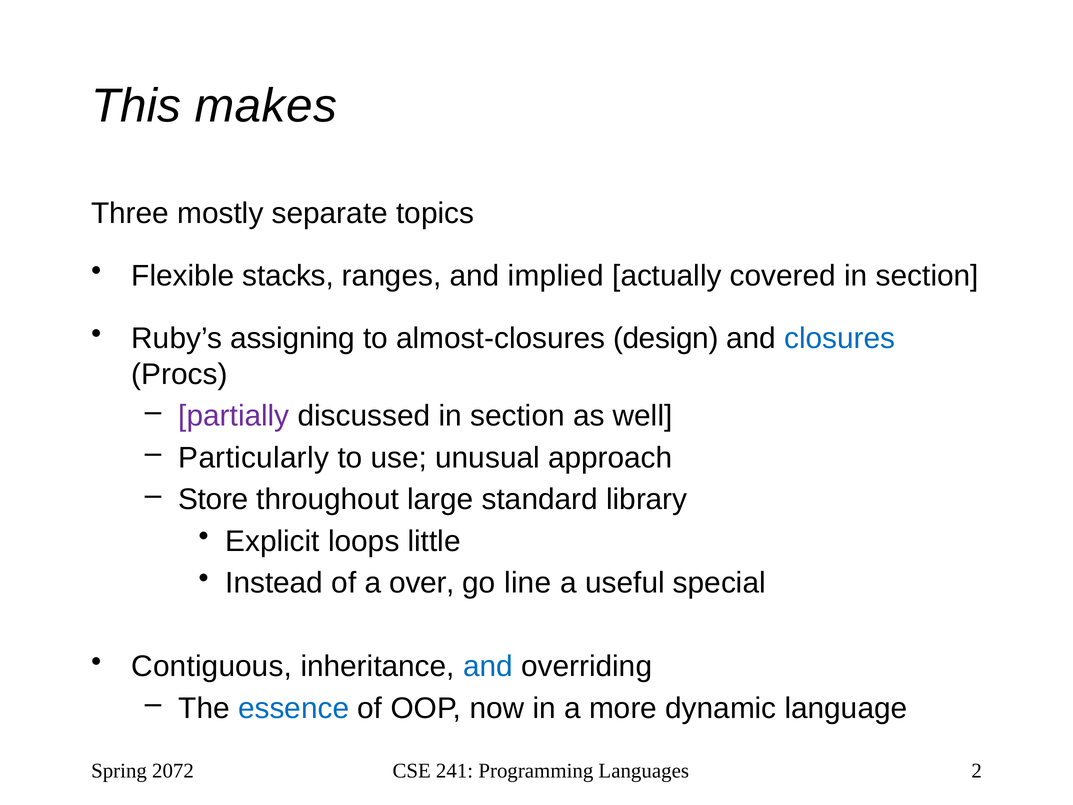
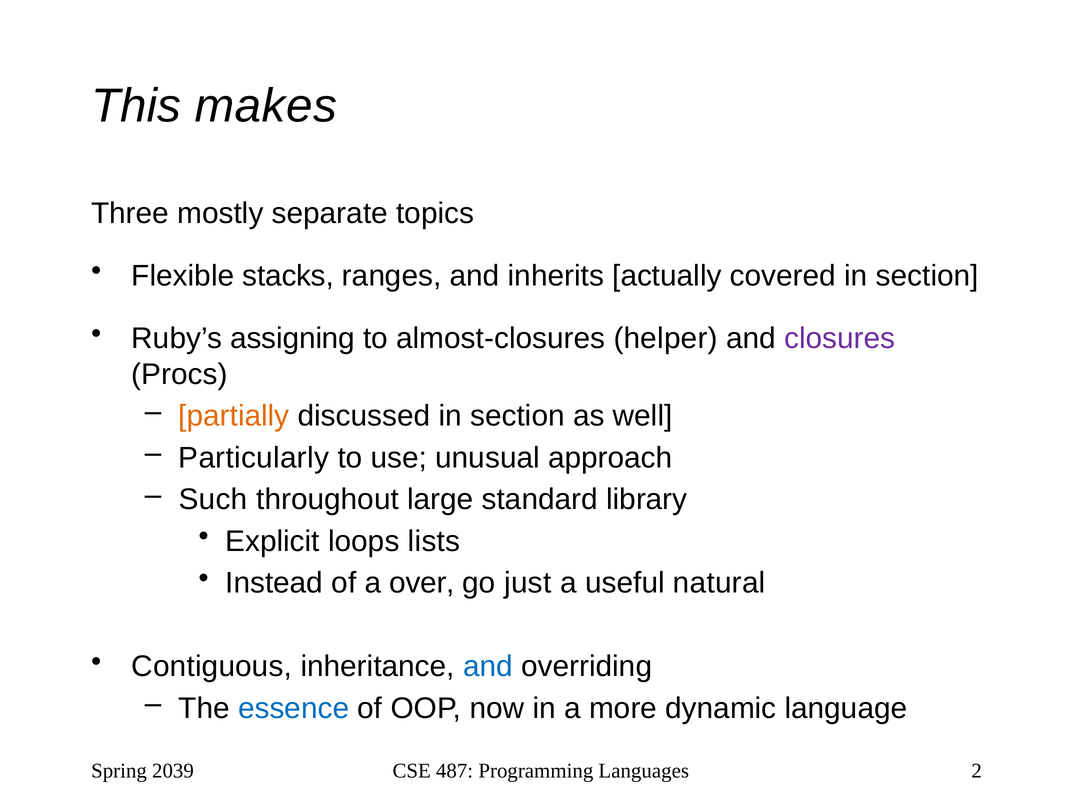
implied: implied -> inherits (556, 276)
design: design -> helper (666, 338)
closures colour: blue -> purple (840, 338)
partially colour: purple -> orange (234, 416)
Store: Store -> Such (213, 499)
little: little -> lists (434, 541)
line: line -> just (528, 583)
special: special -> natural (719, 583)
2072: 2072 -> 2039 (173, 770)
241: 241 -> 487 (455, 770)
